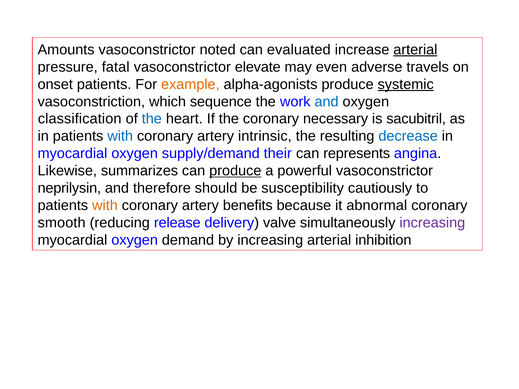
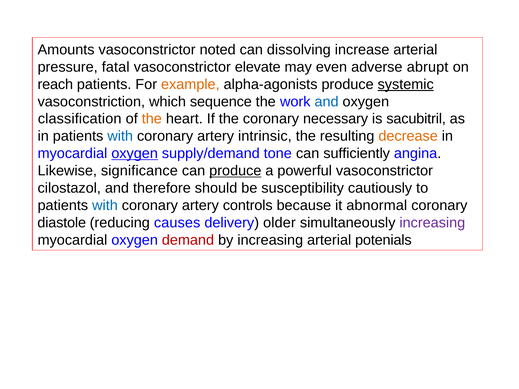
evaluated: evaluated -> dissolving (299, 50)
arterial underline: present -> none (415, 50)
travels: travels -> abrupt (428, 67)
onset: onset -> reach (55, 84)
the colour: blue -> orange (152, 119)
decrease colour: blue -> orange (408, 136)
oxygen underline: none -> present (135, 154)
their: their -> tone (278, 154)
represents: represents -> sufficiently (357, 154)
summarizes: summarizes -> significance (139, 171)
neprilysin: neprilysin -> cilostazol (69, 188)
with colour: orange -> blue (105, 205)
benefits: benefits -> controls (248, 205)
smooth: smooth -> diastole (62, 223)
release: release -> causes (177, 223)
valve: valve -> older (279, 223)
demand colour: black -> red (188, 240)
inhibition: inhibition -> potenials (383, 240)
